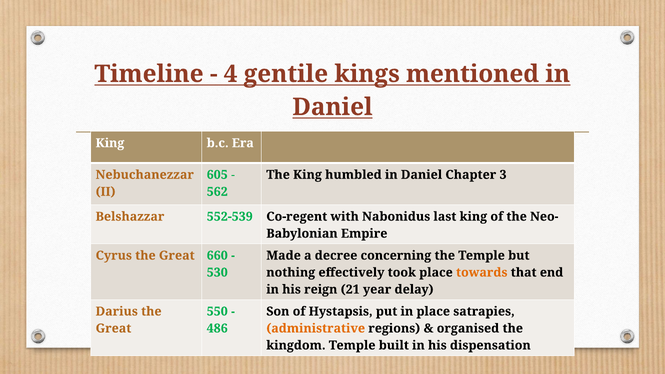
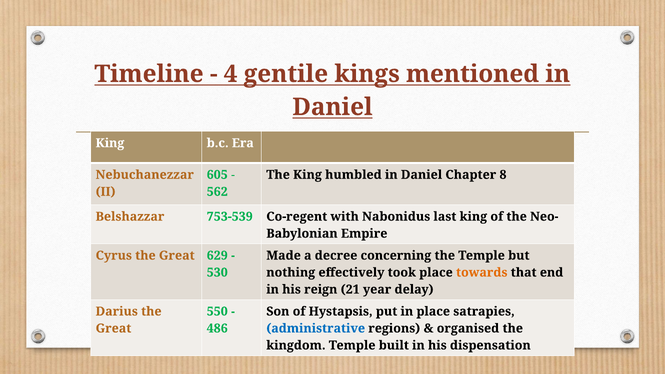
3: 3 -> 8 (503, 175)
552-539: 552-539 -> 753-539 (230, 217)
660: 660 -> 629 (217, 256)
administrative colour: orange -> blue (316, 328)
